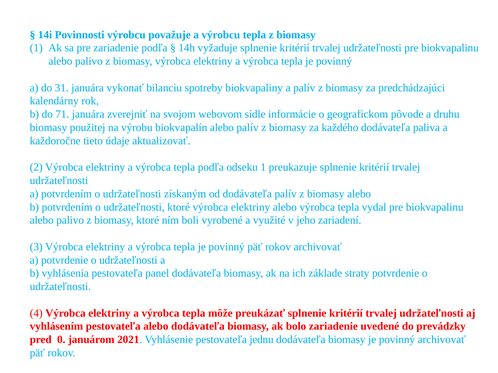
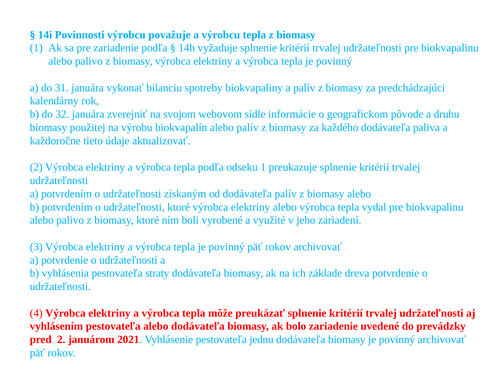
71: 71 -> 32 (62, 114)
panel: panel -> straty (157, 274)
straty: straty -> dreva (357, 274)
pred 0: 0 -> 2 (61, 340)
